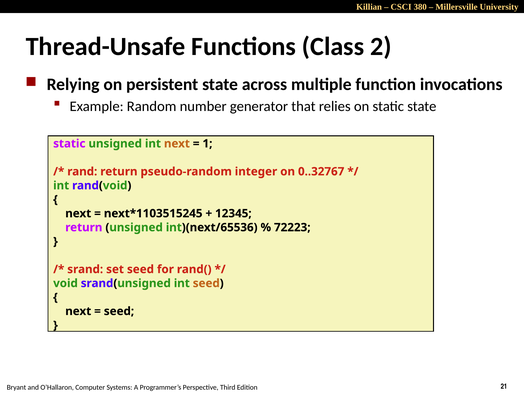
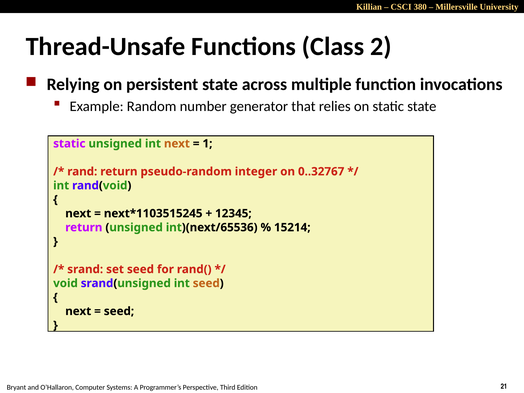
72223: 72223 -> 15214 (292, 227)
